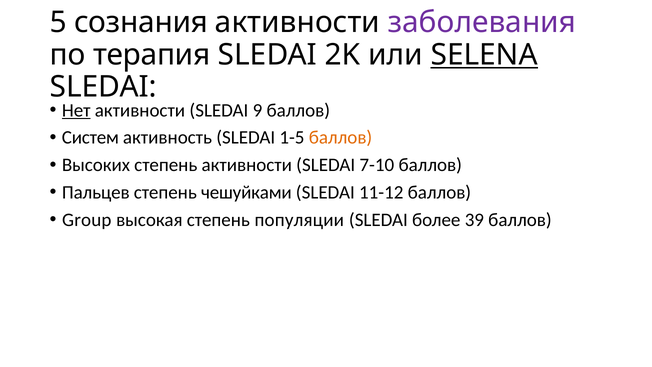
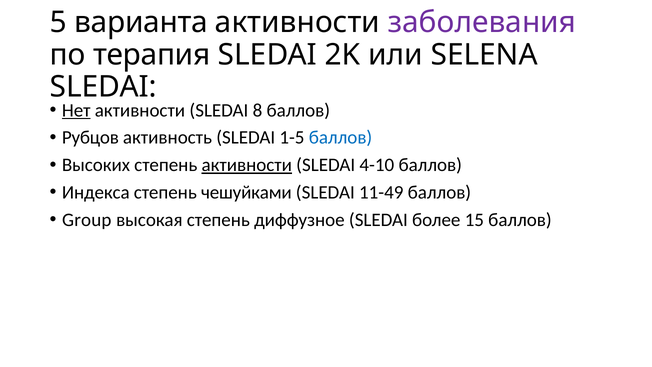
сознания: сознания -> варианта (141, 23)
SELENA underline: present -> none (484, 55)
9: 9 -> 8 (257, 110)
Систем: Систем -> Рубцов (90, 138)
баллов colour: orange -> blue (341, 138)
активности underline: none -> present (247, 165)
7-10: 7-10 -> 4-10 (377, 165)
Пальцев: Пальцев -> Индекса (96, 192)
11-12: 11-12 -> 11-49 (381, 192)
популяции: популяции -> диффузное (299, 220)
39: 39 -> 15 (474, 220)
